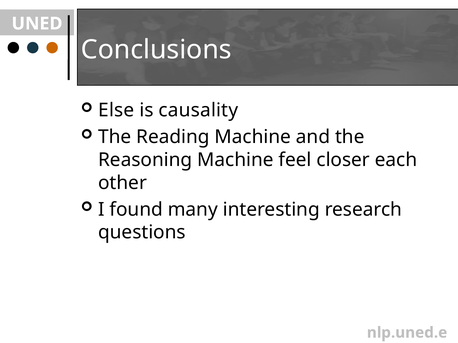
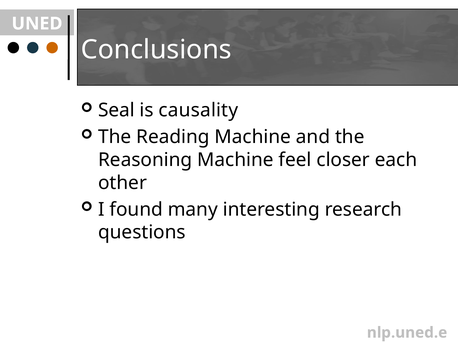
Else: Else -> Seal (116, 110)
